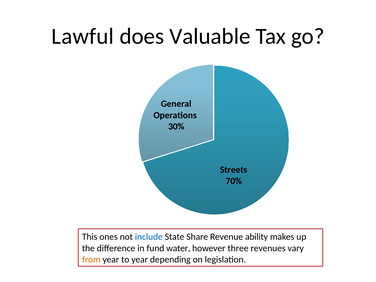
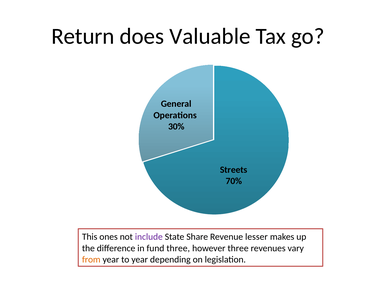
Lawful: Lawful -> Return (83, 36)
include colour: blue -> purple (149, 237)
ability: ability -> lesser (256, 237)
fund water: water -> three (178, 248)
